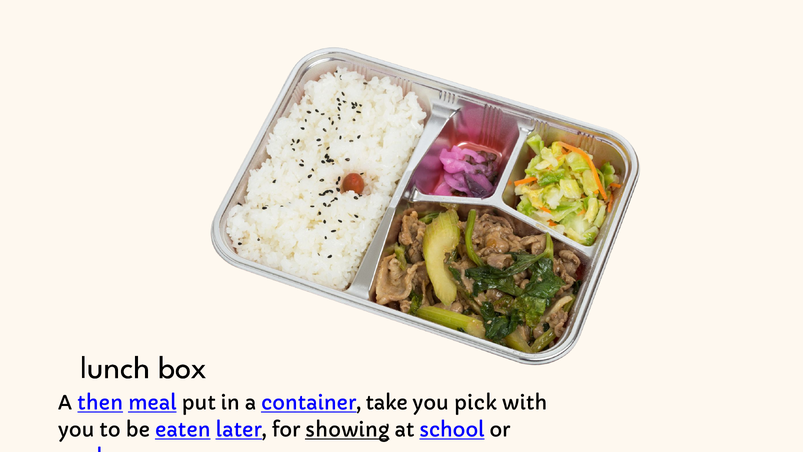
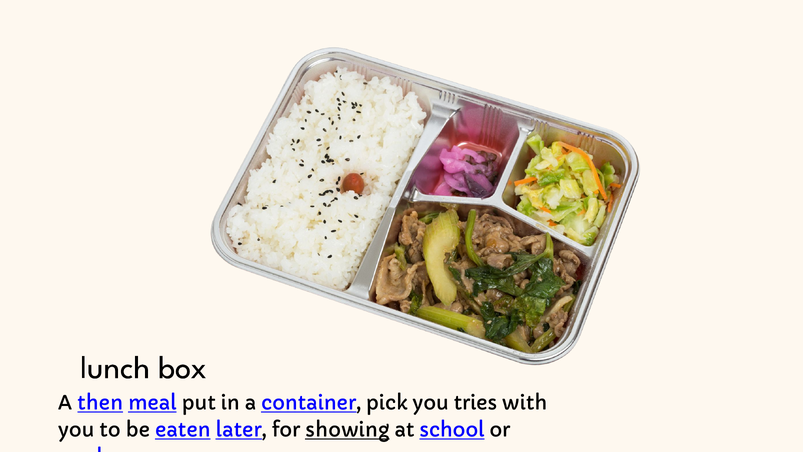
take: take -> pick (387, 403)
pick: pick -> tries (476, 403)
